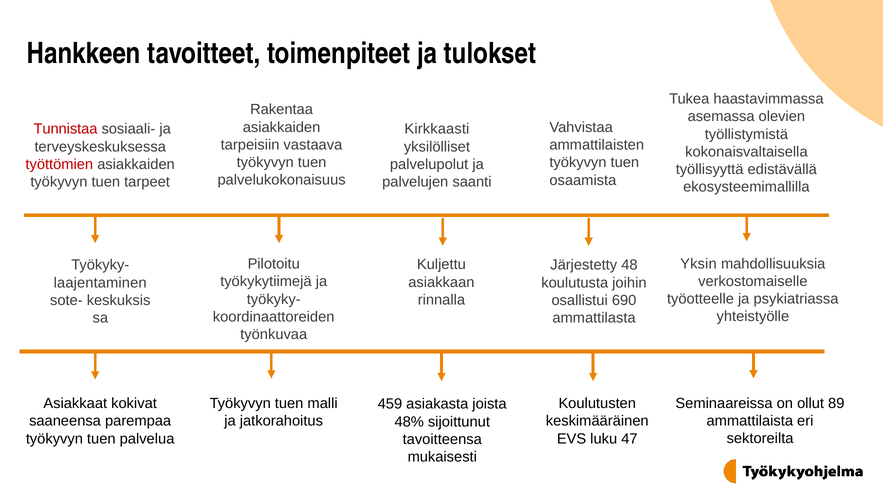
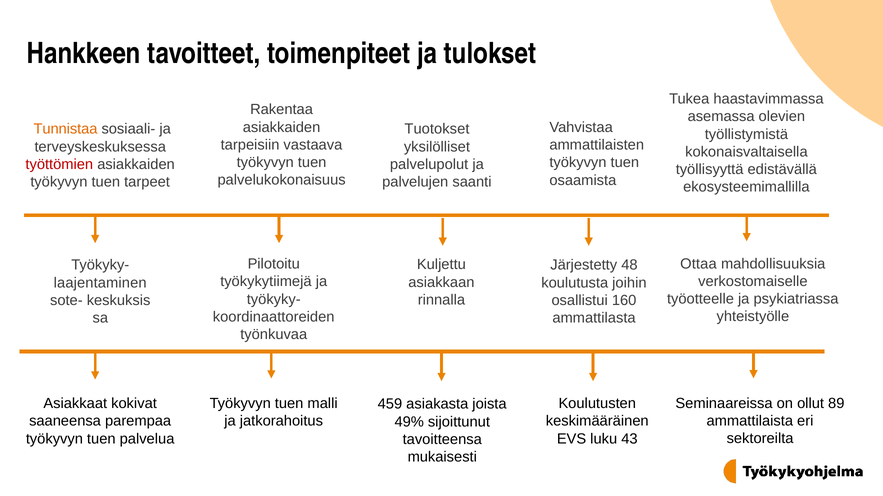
Tunnistaa colour: red -> orange (65, 129)
Kirkkaasti: Kirkkaasti -> Tuotokset (437, 129)
Yksin: Yksin -> Ottaa (698, 264)
690: 690 -> 160 (624, 301)
48%: 48% -> 49% (409, 422)
47: 47 -> 43 (629, 439)
